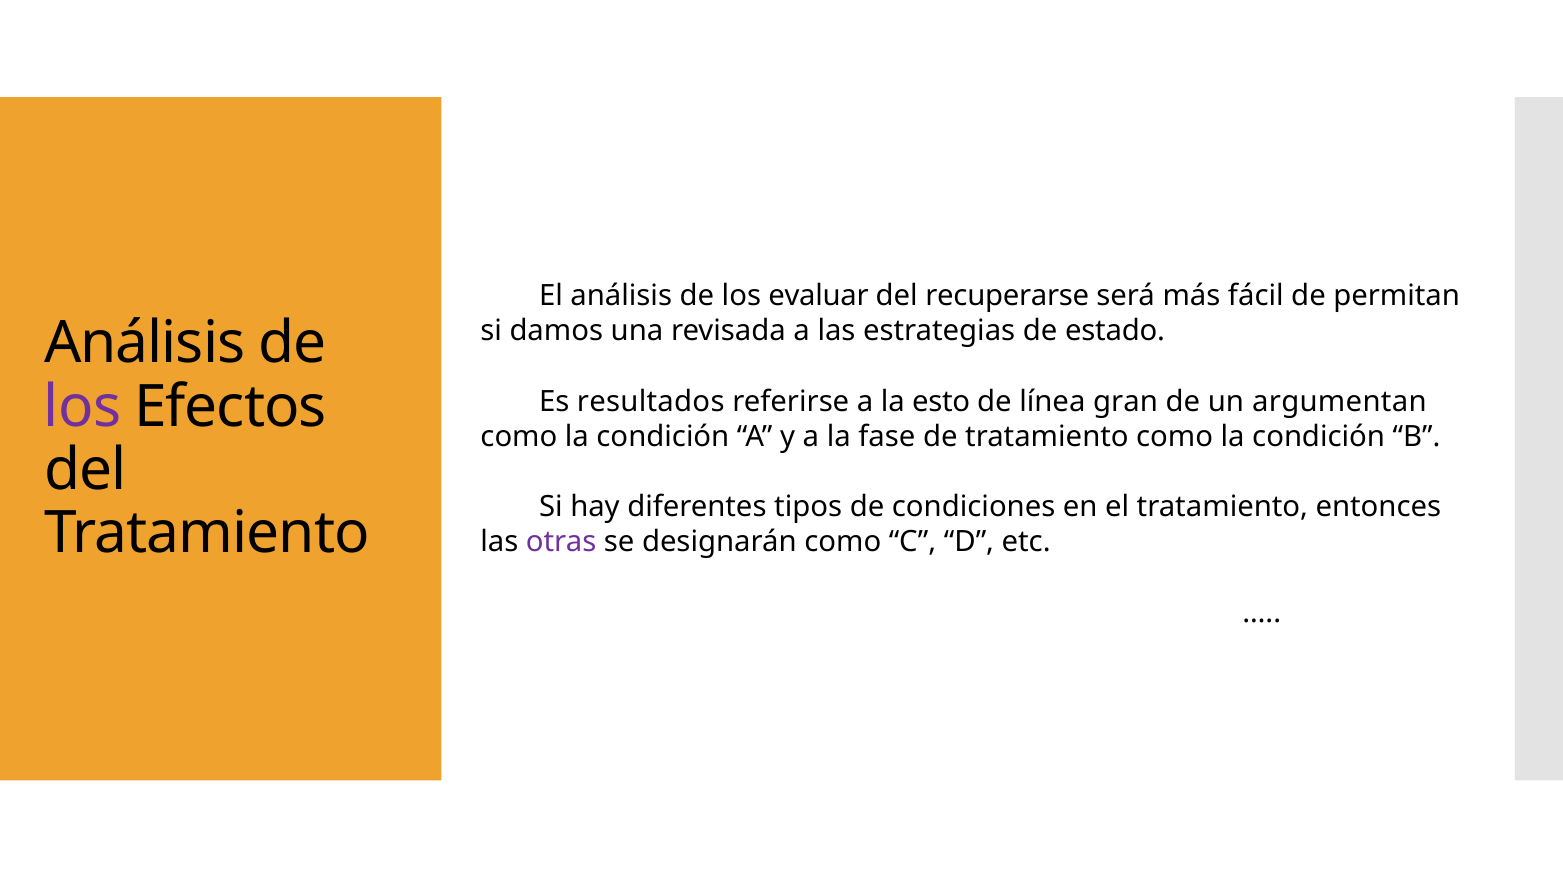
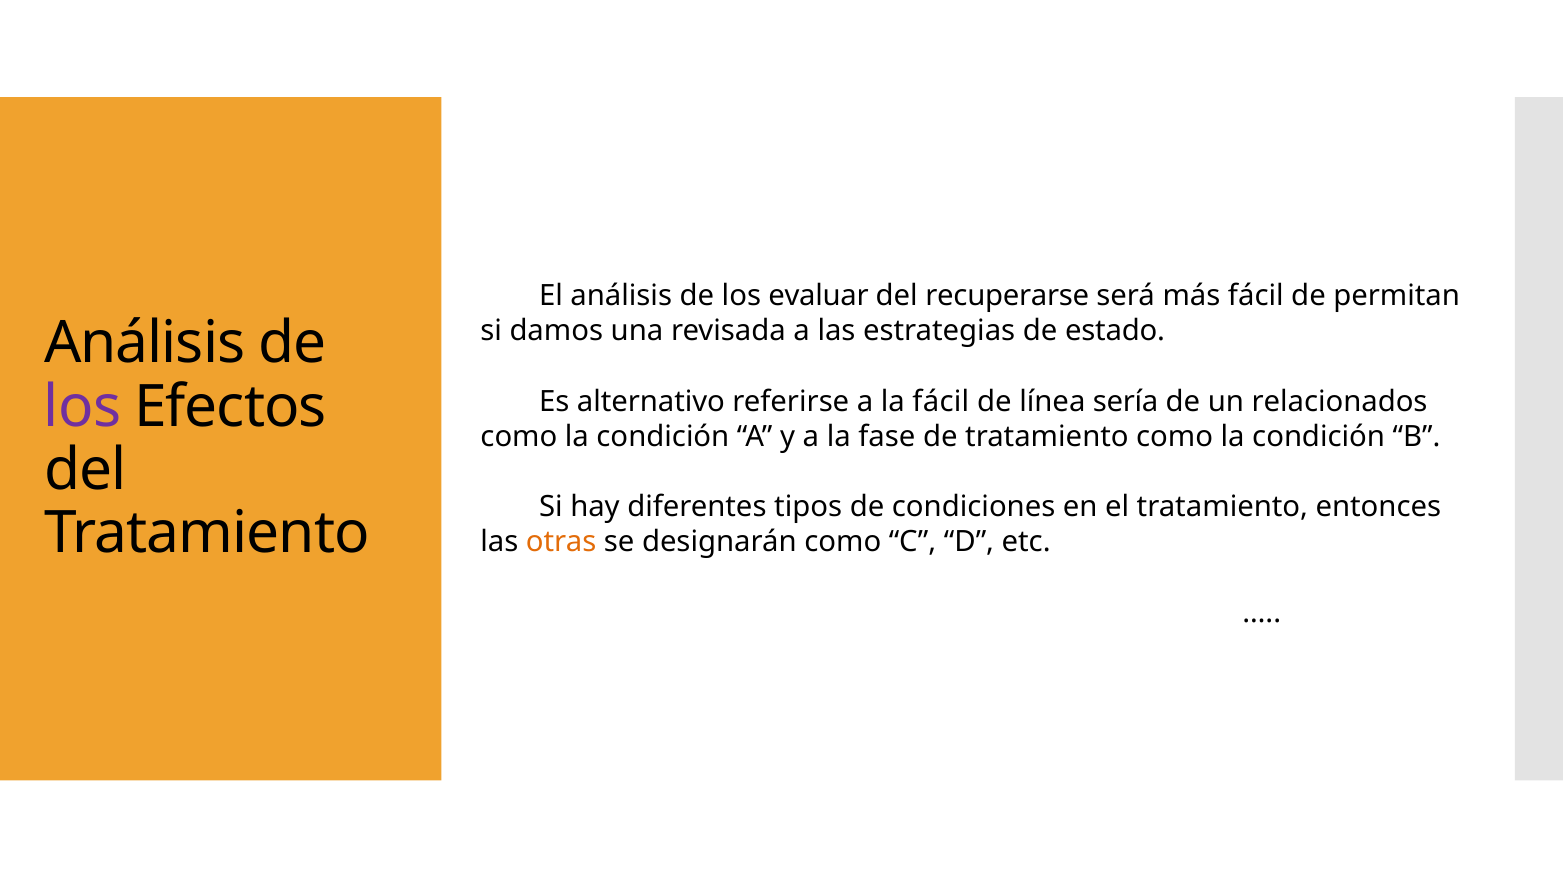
resultados: resultados -> alternativo (651, 402)
la esto: esto -> fácil (941, 402)
gran: gran -> sería (1126, 402)
argumentan: argumentan -> relacionados (1340, 402)
otras colour: purple -> orange (561, 542)
